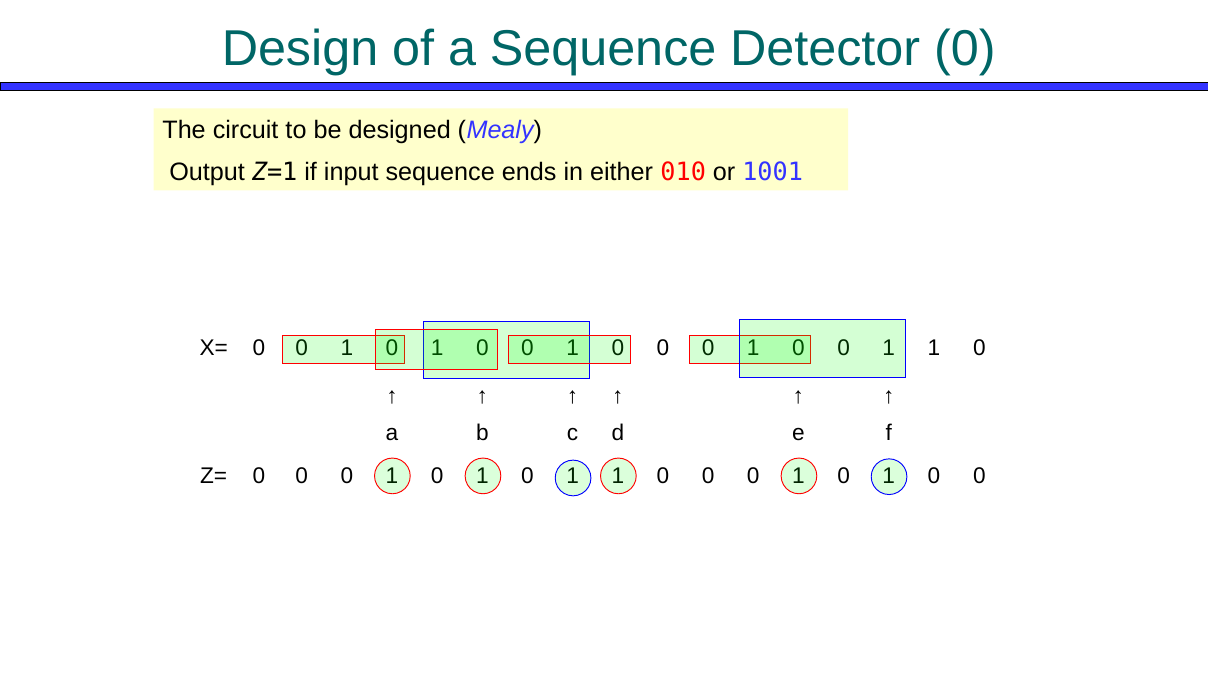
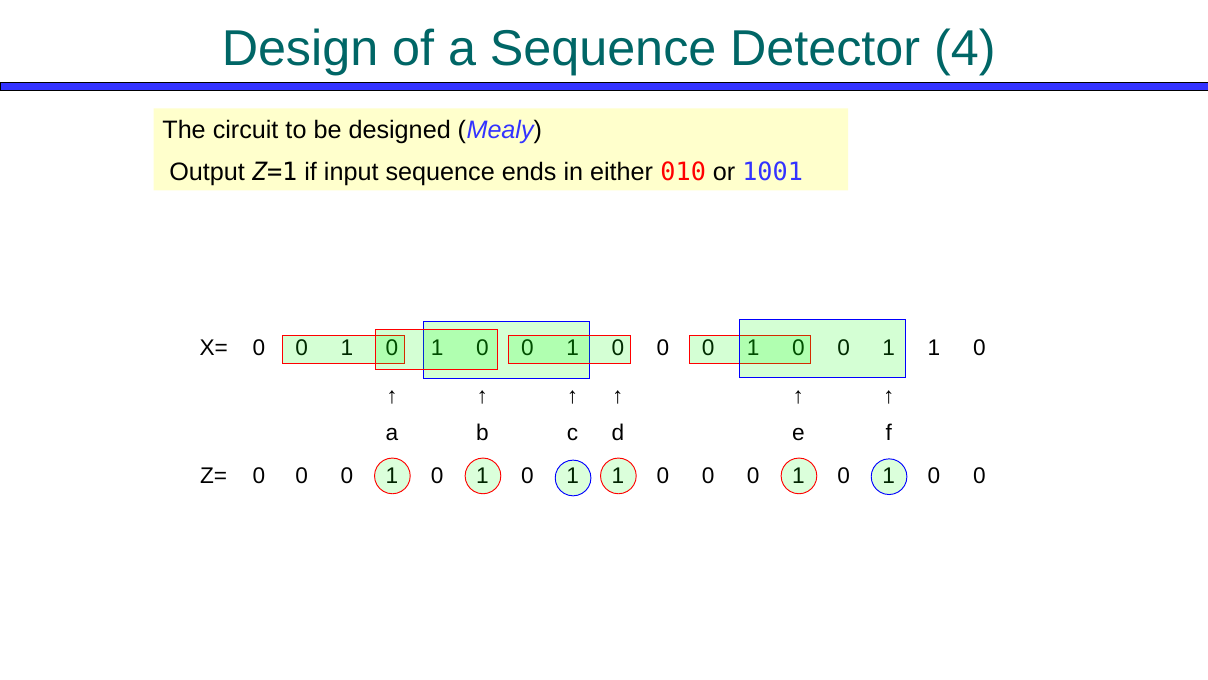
Detector 0: 0 -> 4 (965, 49)
